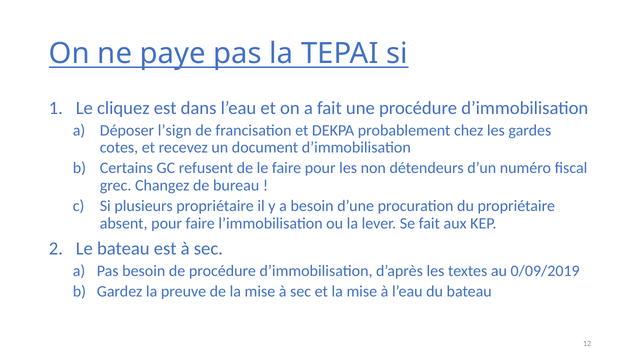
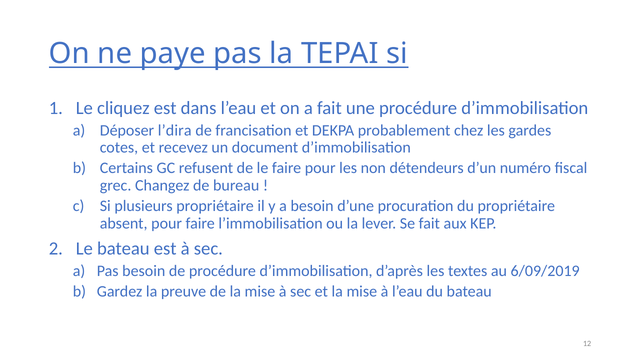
l’sign: l’sign -> l’dira (175, 130)
0/09/2019: 0/09/2019 -> 6/09/2019 (545, 271)
